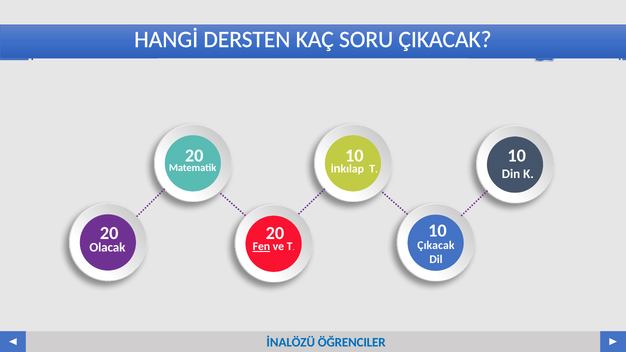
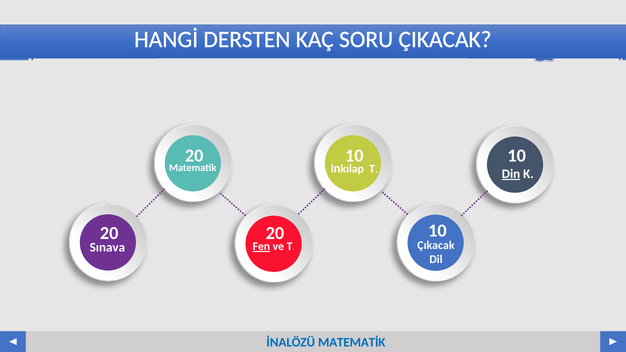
Din underline: none -> present (511, 174)
Olacak: Olacak -> Sınava (107, 248)
ÖĞRENCILER: ÖĞRENCILER -> MATEMATİK (352, 343)
